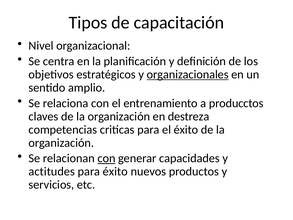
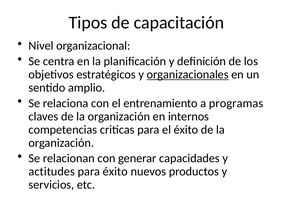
producctos: producctos -> programas (236, 103)
destreza: destreza -> internos (188, 116)
con underline: present -> none (107, 158)
